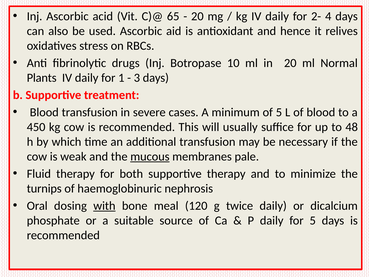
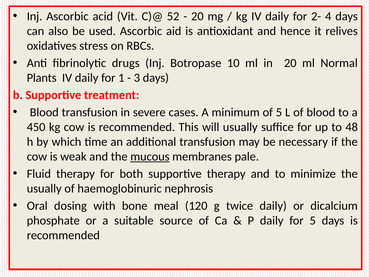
65: 65 -> 52 (173, 16)
turnips: turnips -> usually (44, 188)
with underline: present -> none (104, 206)
